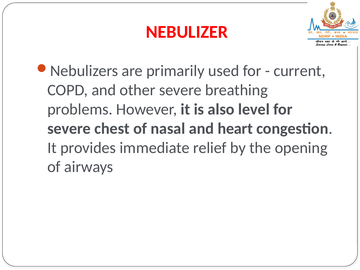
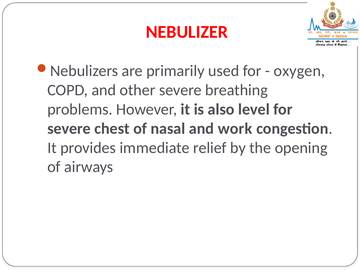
current: current -> oxygen (299, 71)
heart: heart -> work (235, 129)
